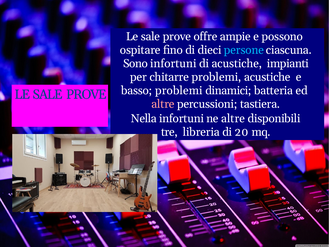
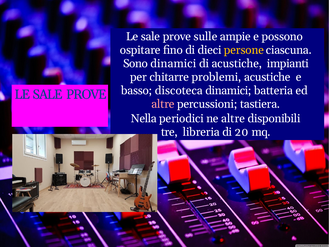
offre: offre -> sulle (205, 36)
persone colour: light blue -> yellow (244, 50)
Sono infortuni: infortuni -> dinamici (173, 63)
basso problemi: problemi -> discoteca (179, 90)
Nella infortuni: infortuni -> periodici (182, 118)
